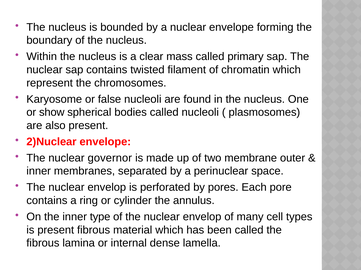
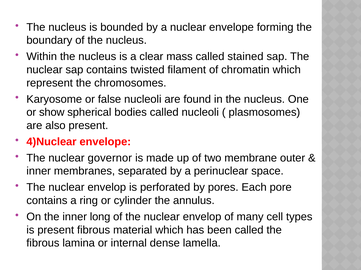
primary: primary -> stained (245, 57)
2)Nuclear: 2)Nuclear -> 4)Nuclear (51, 142)
type: type -> long (100, 217)
